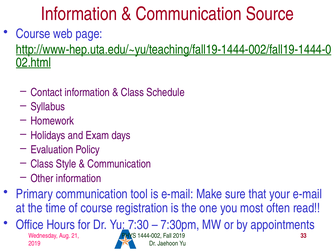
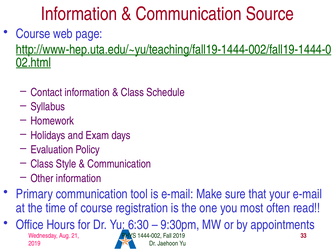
7:30: 7:30 -> 6:30 (138, 224)
7:30pm: 7:30pm -> 9:30pm (180, 224)
